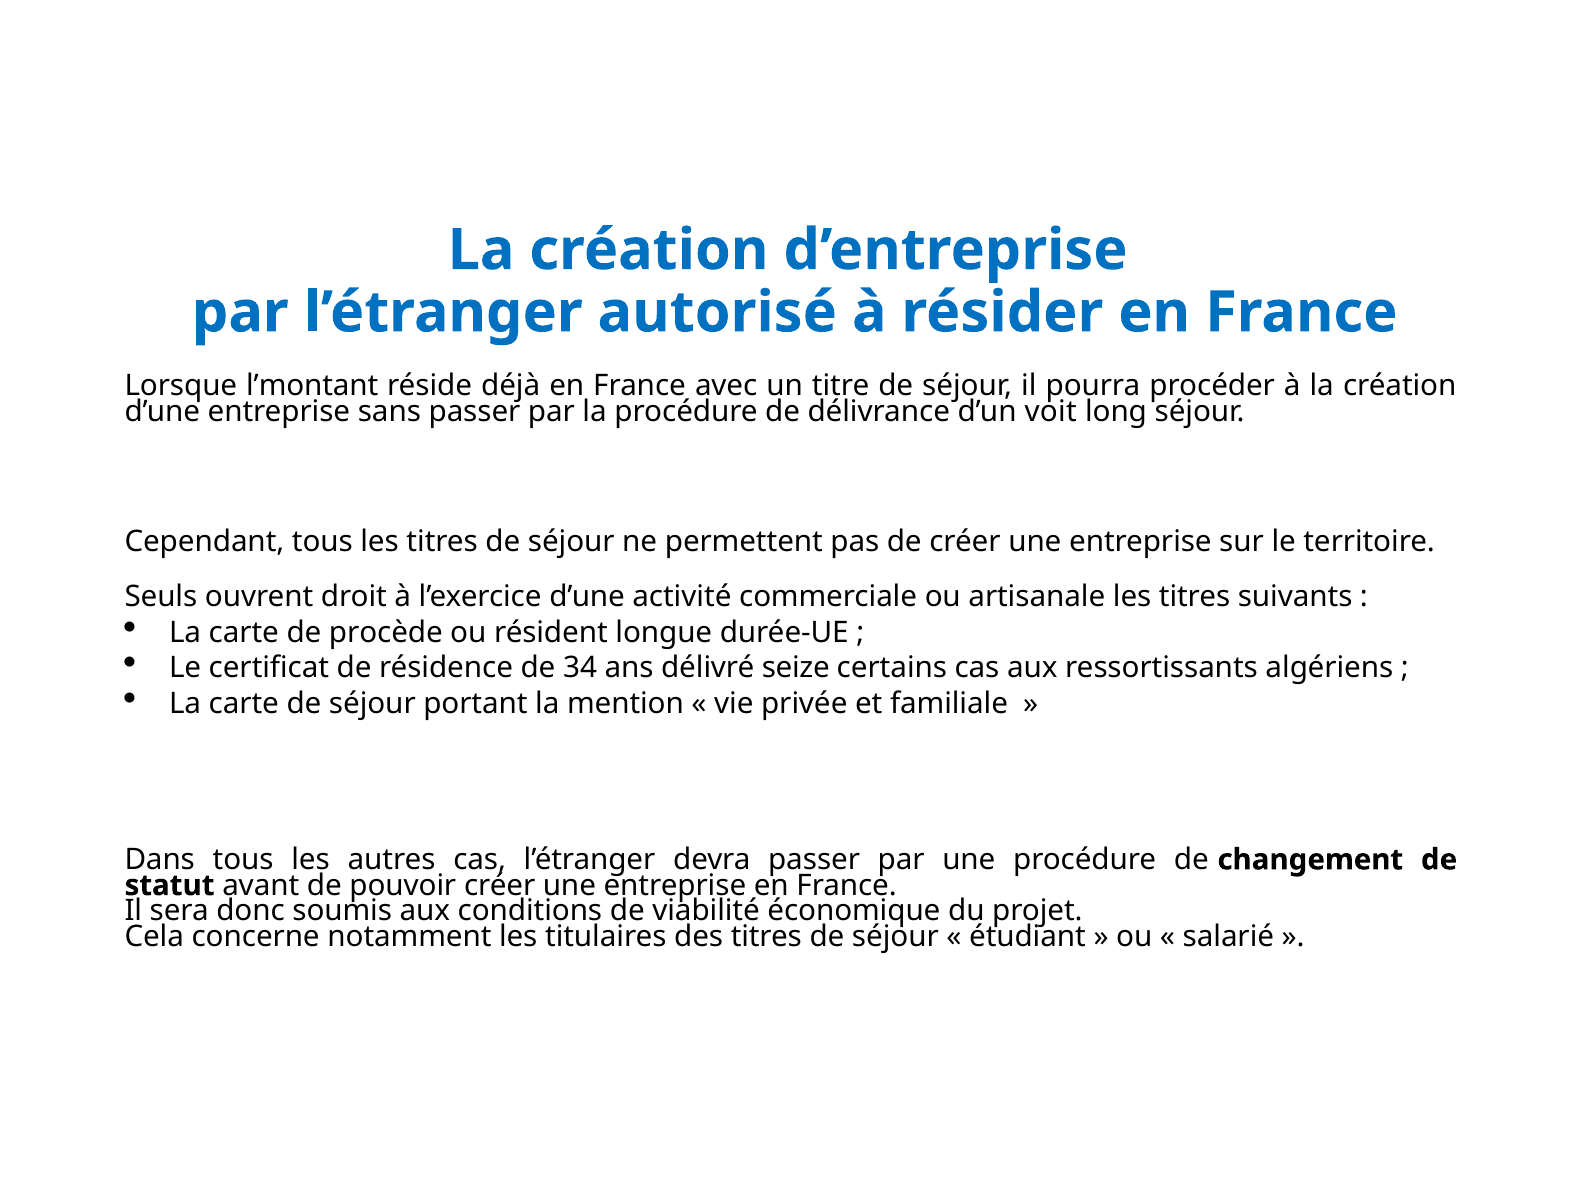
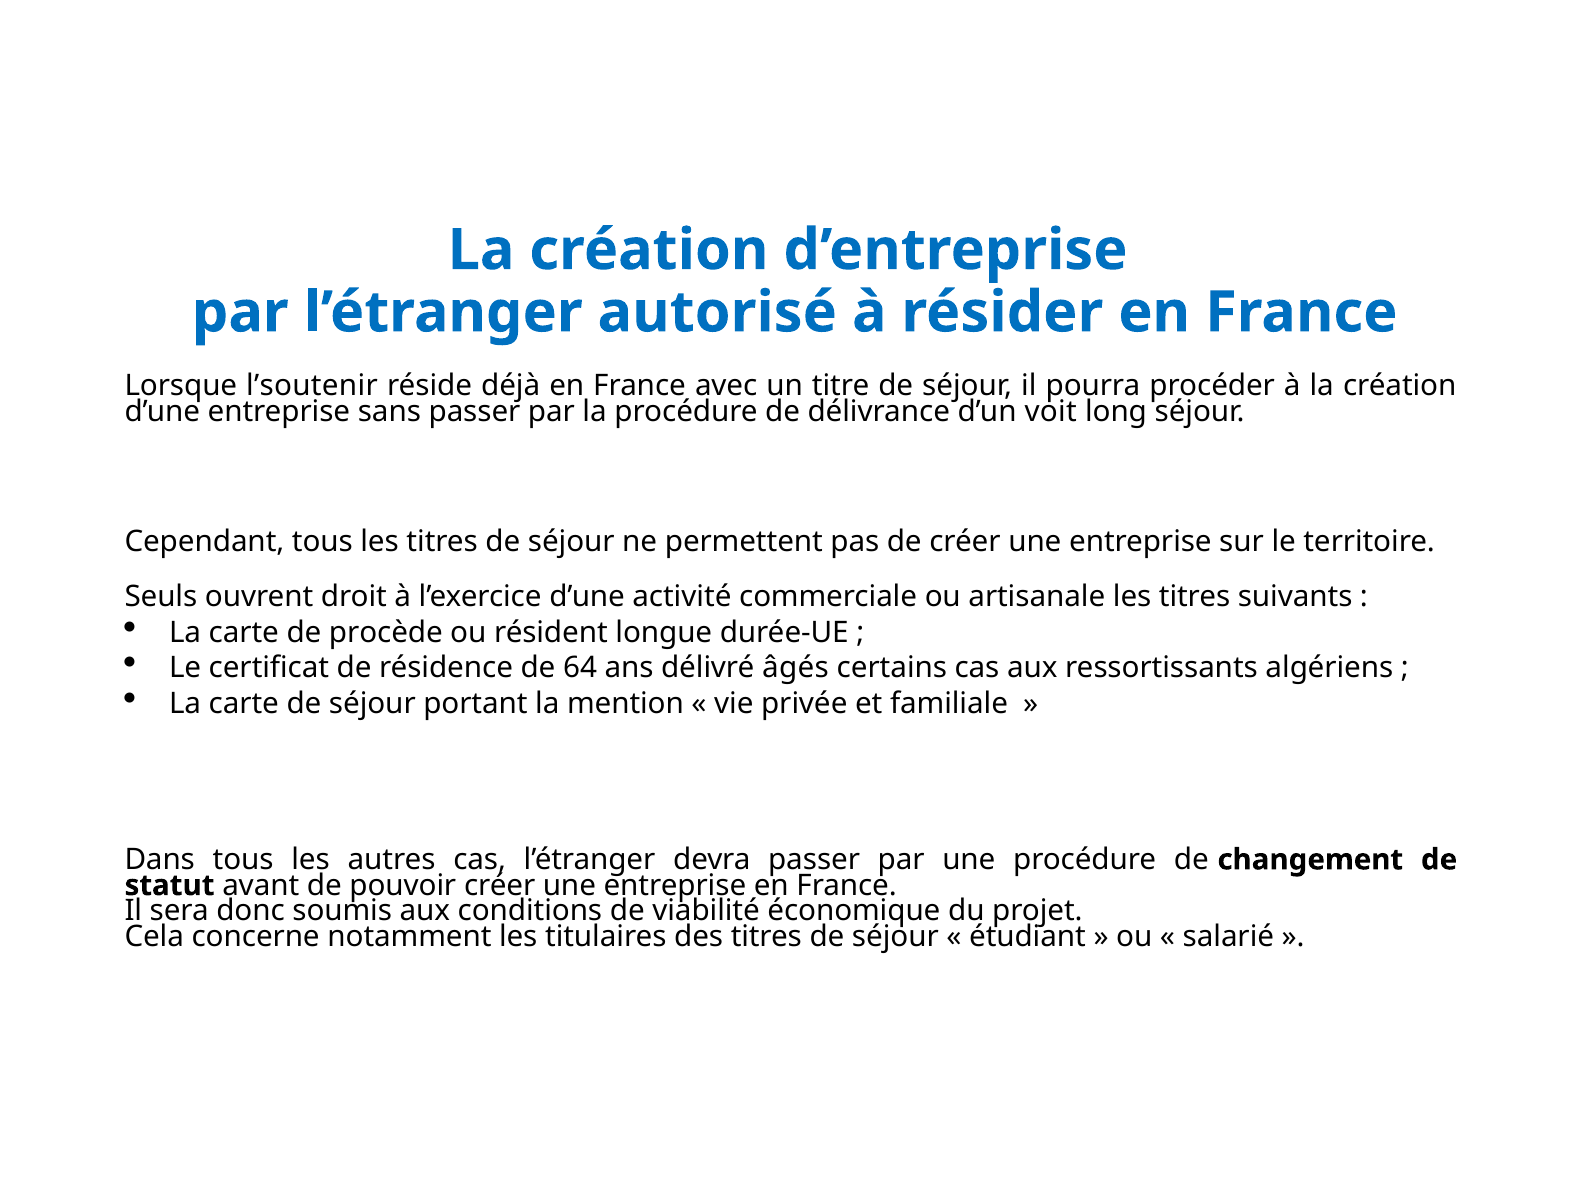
l’montant: l’montant -> l’soutenir (312, 386)
34: 34 -> 64 (580, 668)
seize: seize -> âgés (796, 668)
